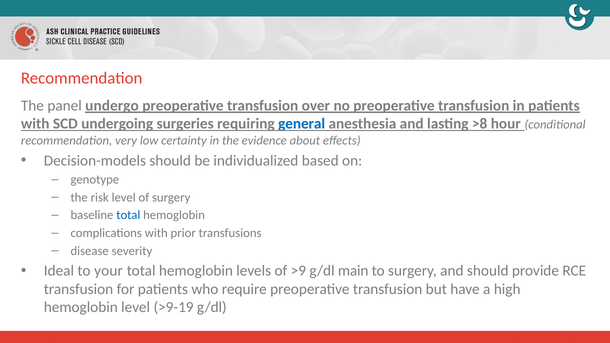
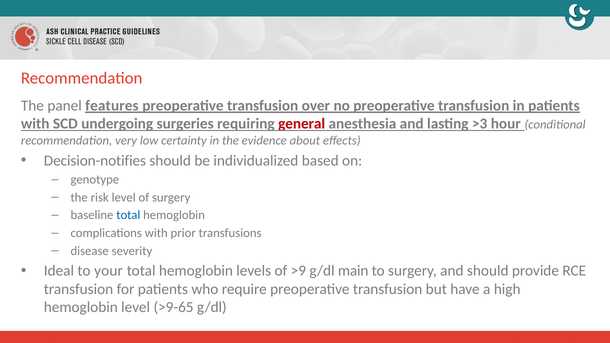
undergo: undergo -> features (112, 106)
general colour: blue -> red (302, 124)
>8: >8 -> >3 (480, 124)
Decision-models: Decision-models -> Decision-notifies (95, 161)
>9-19: >9-19 -> >9-65 (174, 308)
